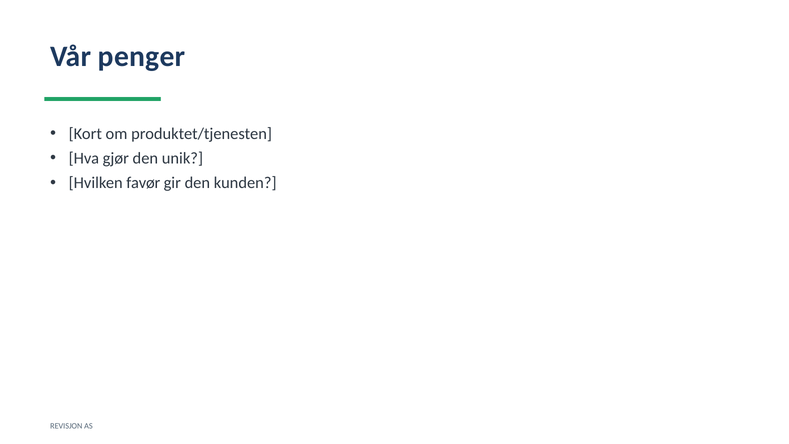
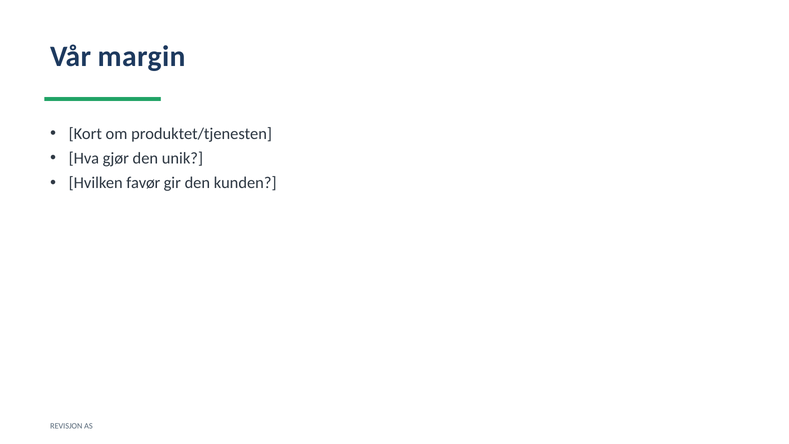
penger: penger -> margin (142, 56)
